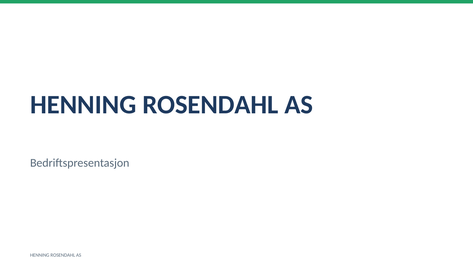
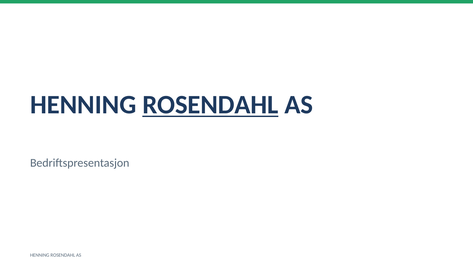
ROSENDAHL underline: none -> present (210, 105)
